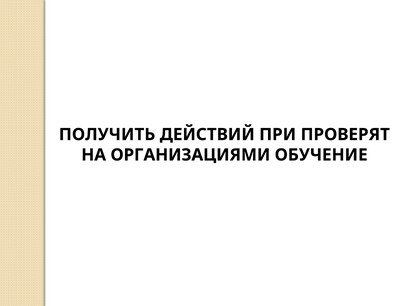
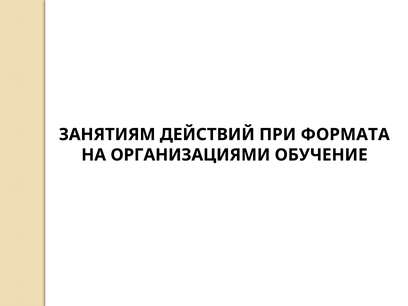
ПОЛУЧИТЬ: ПОЛУЧИТЬ -> ЗАНЯТИЯМ (107, 135)
ПРОВЕРЯТ: ПРОВЕРЯТ -> ФОРМАТА (345, 135)
